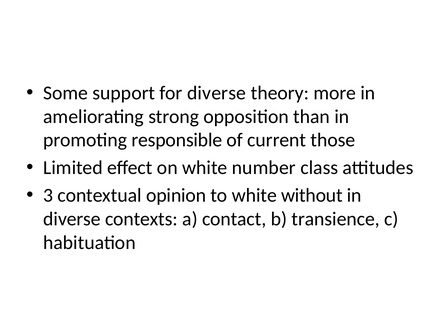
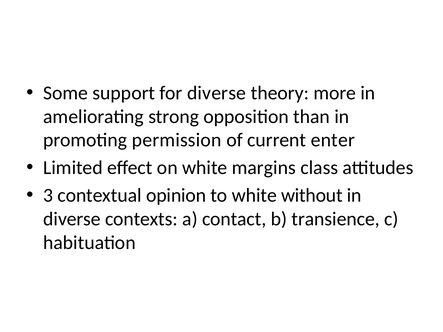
responsible: responsible -> permission (177, 140)
those: those -> enter (333, 140)
number: number -> margins (264, 168)
